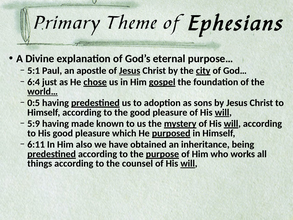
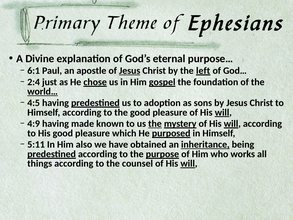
5:1: 5:1 -> 6:1 (34, 71)
city: city -> left (203, 71)
6:4: 6:4 -> 2:4 (34, 82)
0:5: 0:5 -> 4:5 (34, 103)
5:9: 5:9 -> 4:9 (34, 124)
the underline: none -> present (155, 124)
6:11: 6:11 -> 5:11 (36, 144)
inheritance underline: none -> present (205, 144)
